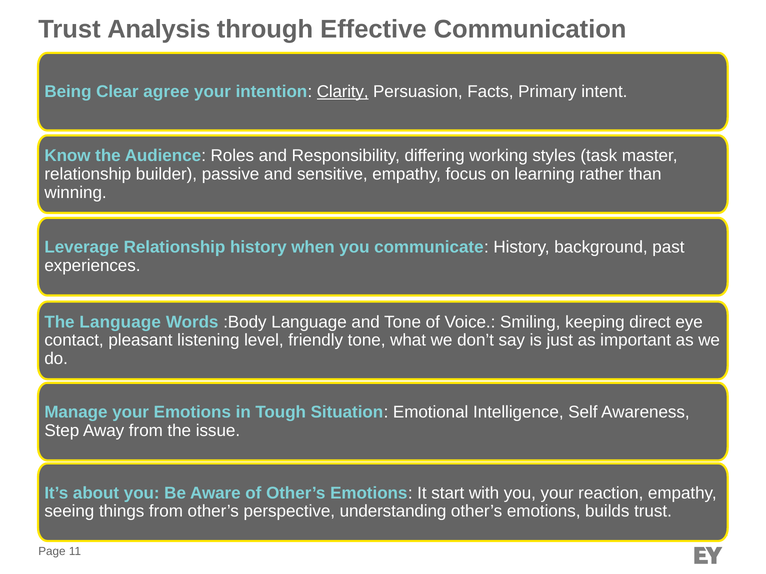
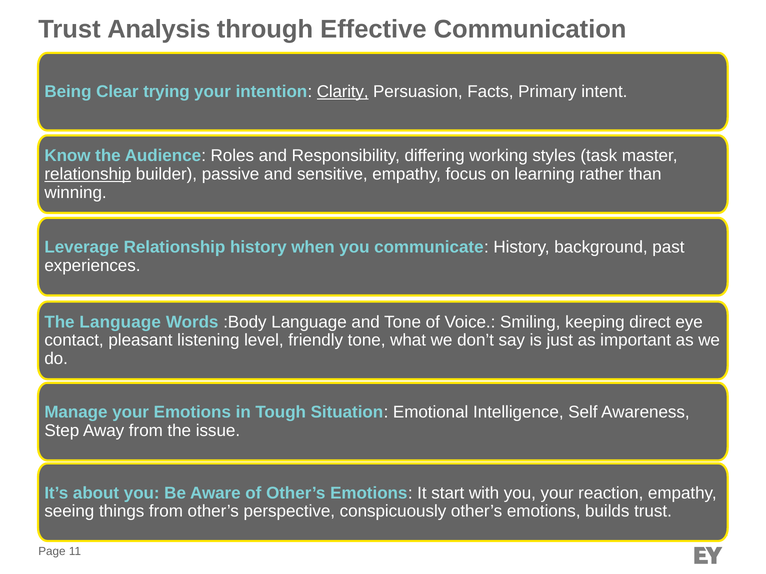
agree: agree -> trying (166, 92)
relationship underline: none -> present (88, 174)
understanding: understanding -> conspicuously (393, 512)
